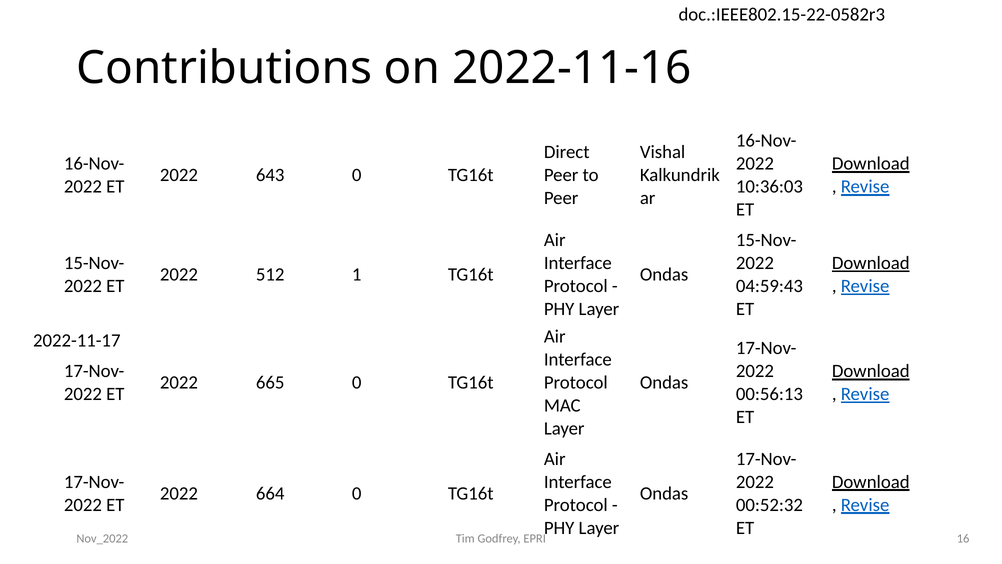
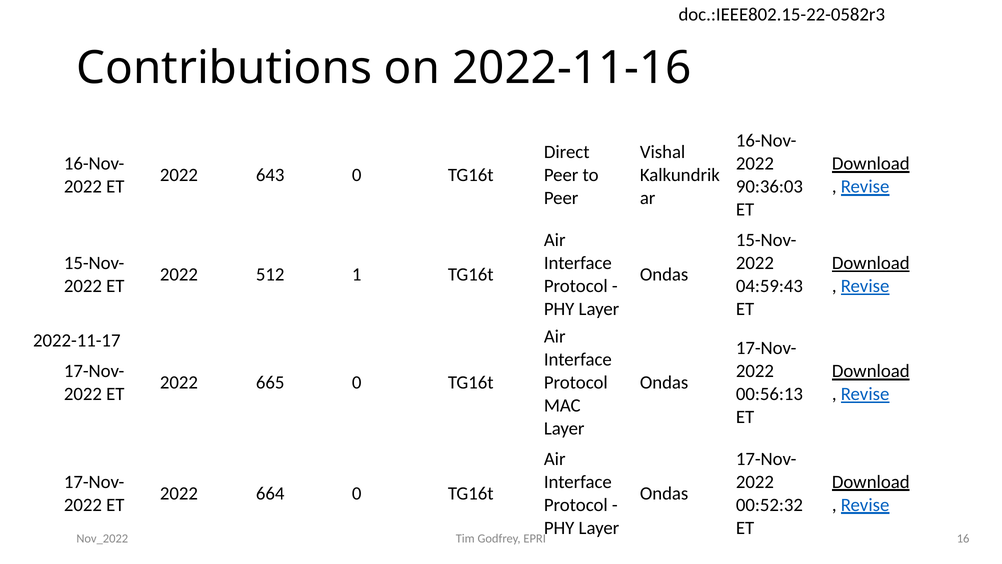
10:36:03: 10:36:03 -> 90:36:03 (769, 187)
